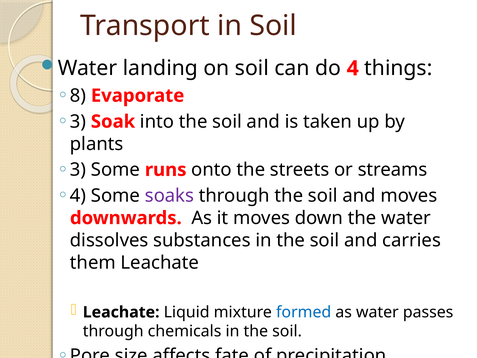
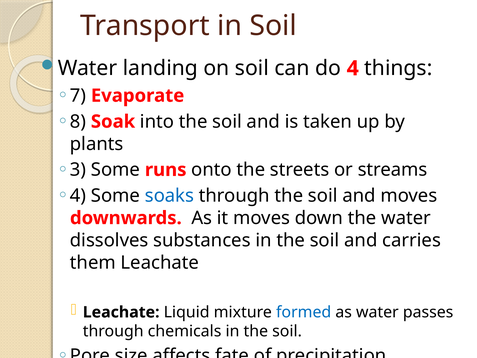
8: 8 -> 7 (78, 96)
3: 3 -> 8 (78, 122)
soaks colour: purple -> blue (169, 196)
